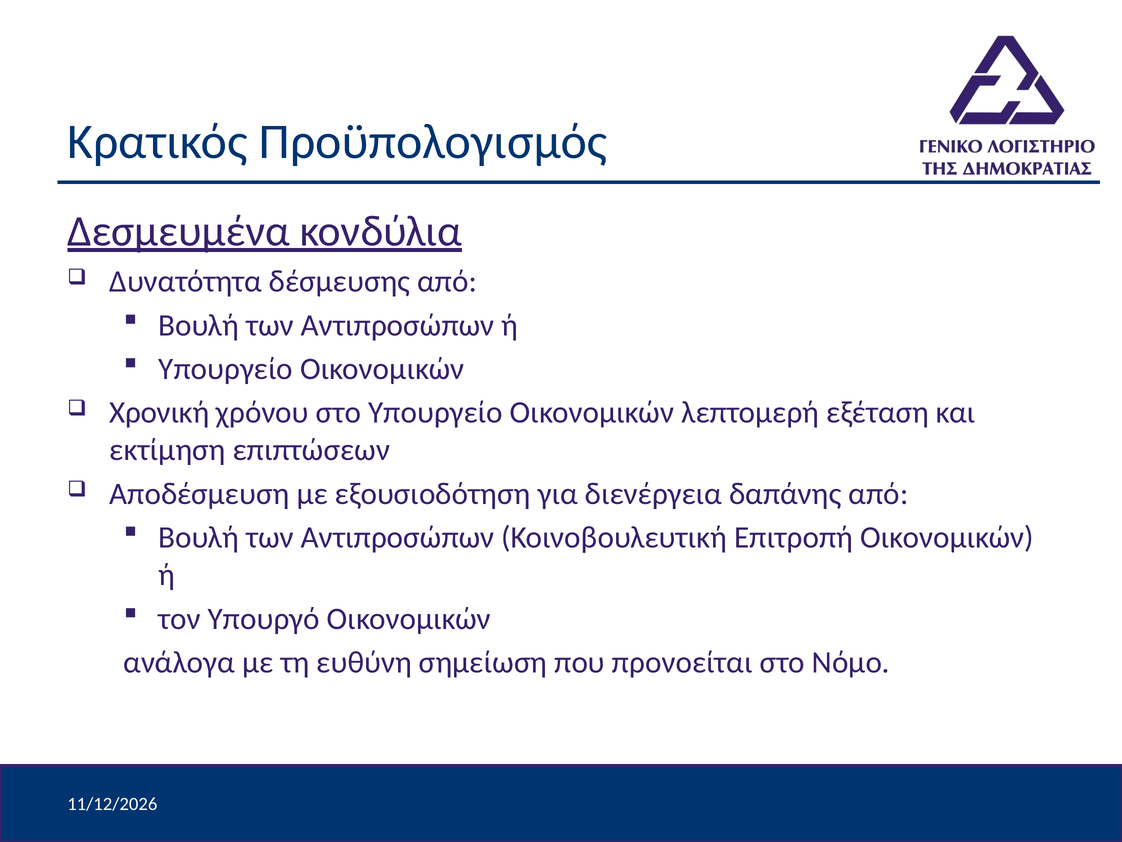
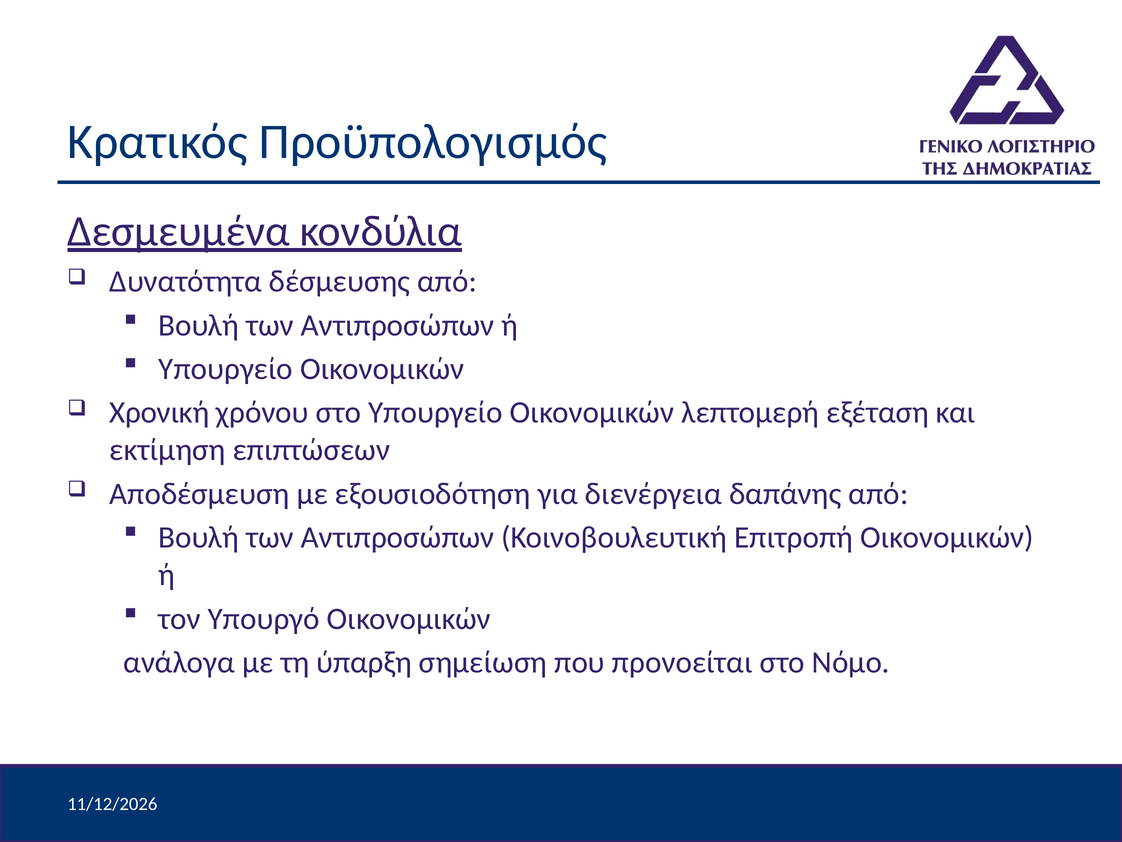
ευθύνη: ευθύνη -> ύπαρξη (364, 662)
